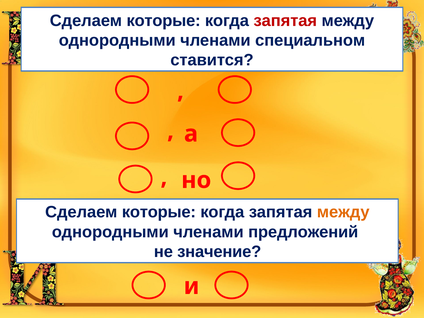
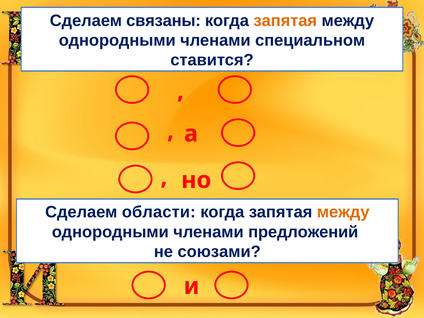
которые: которые -> связаны (164, 21)
запятая colour: red -> orange (285, 21)
которые: которые -> области (159, 212)
значение: значение -> союзами (219, 252)
